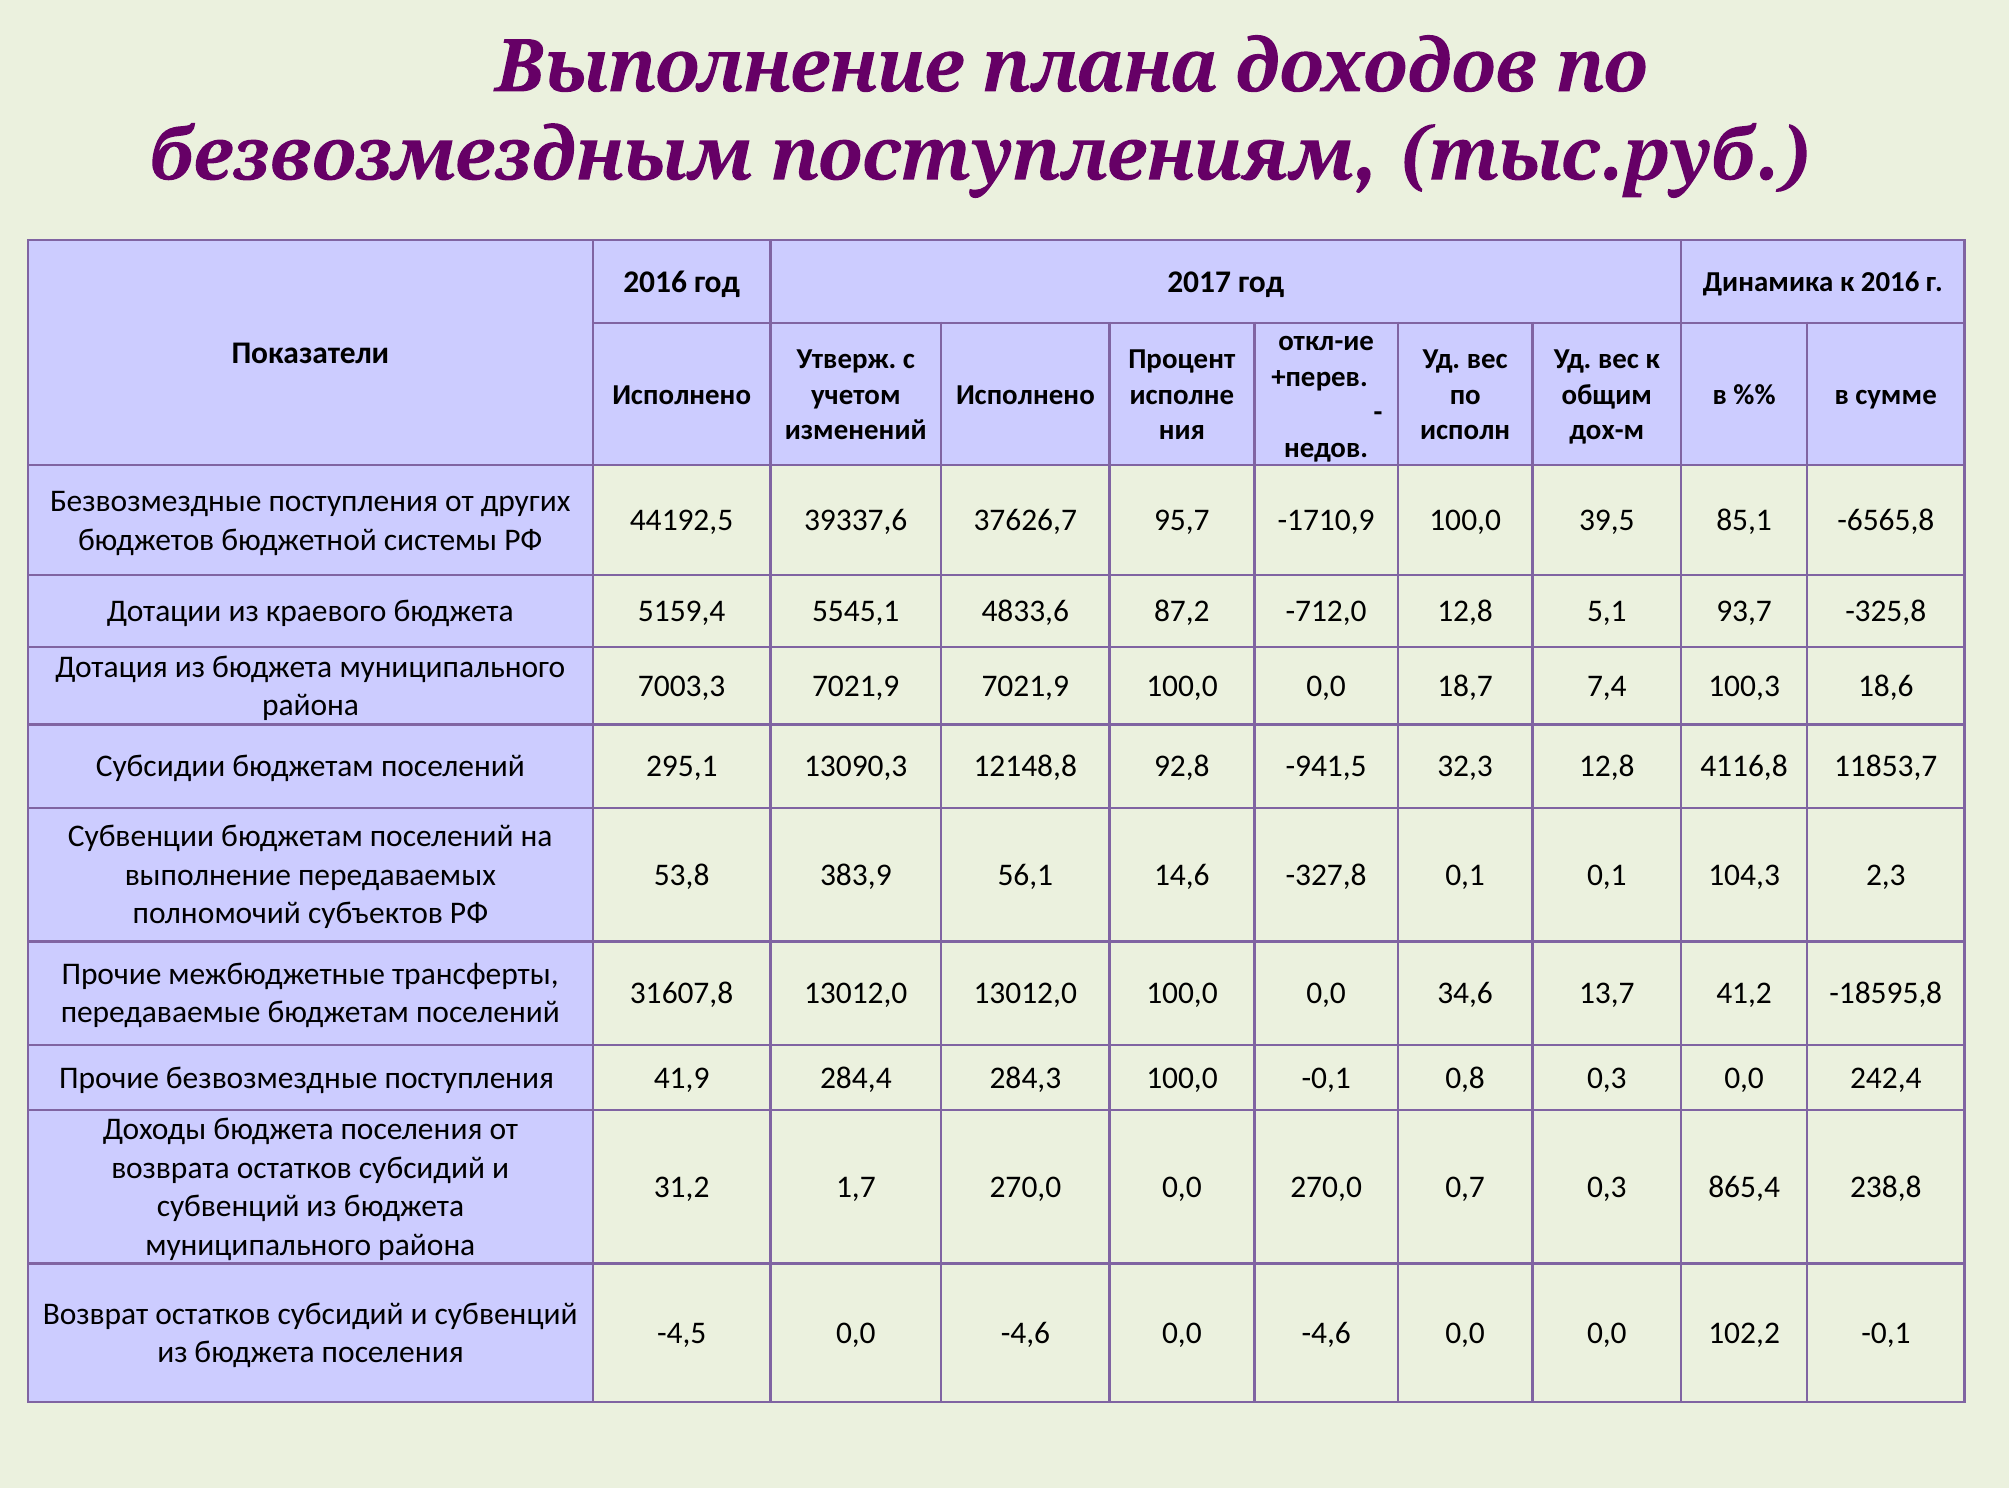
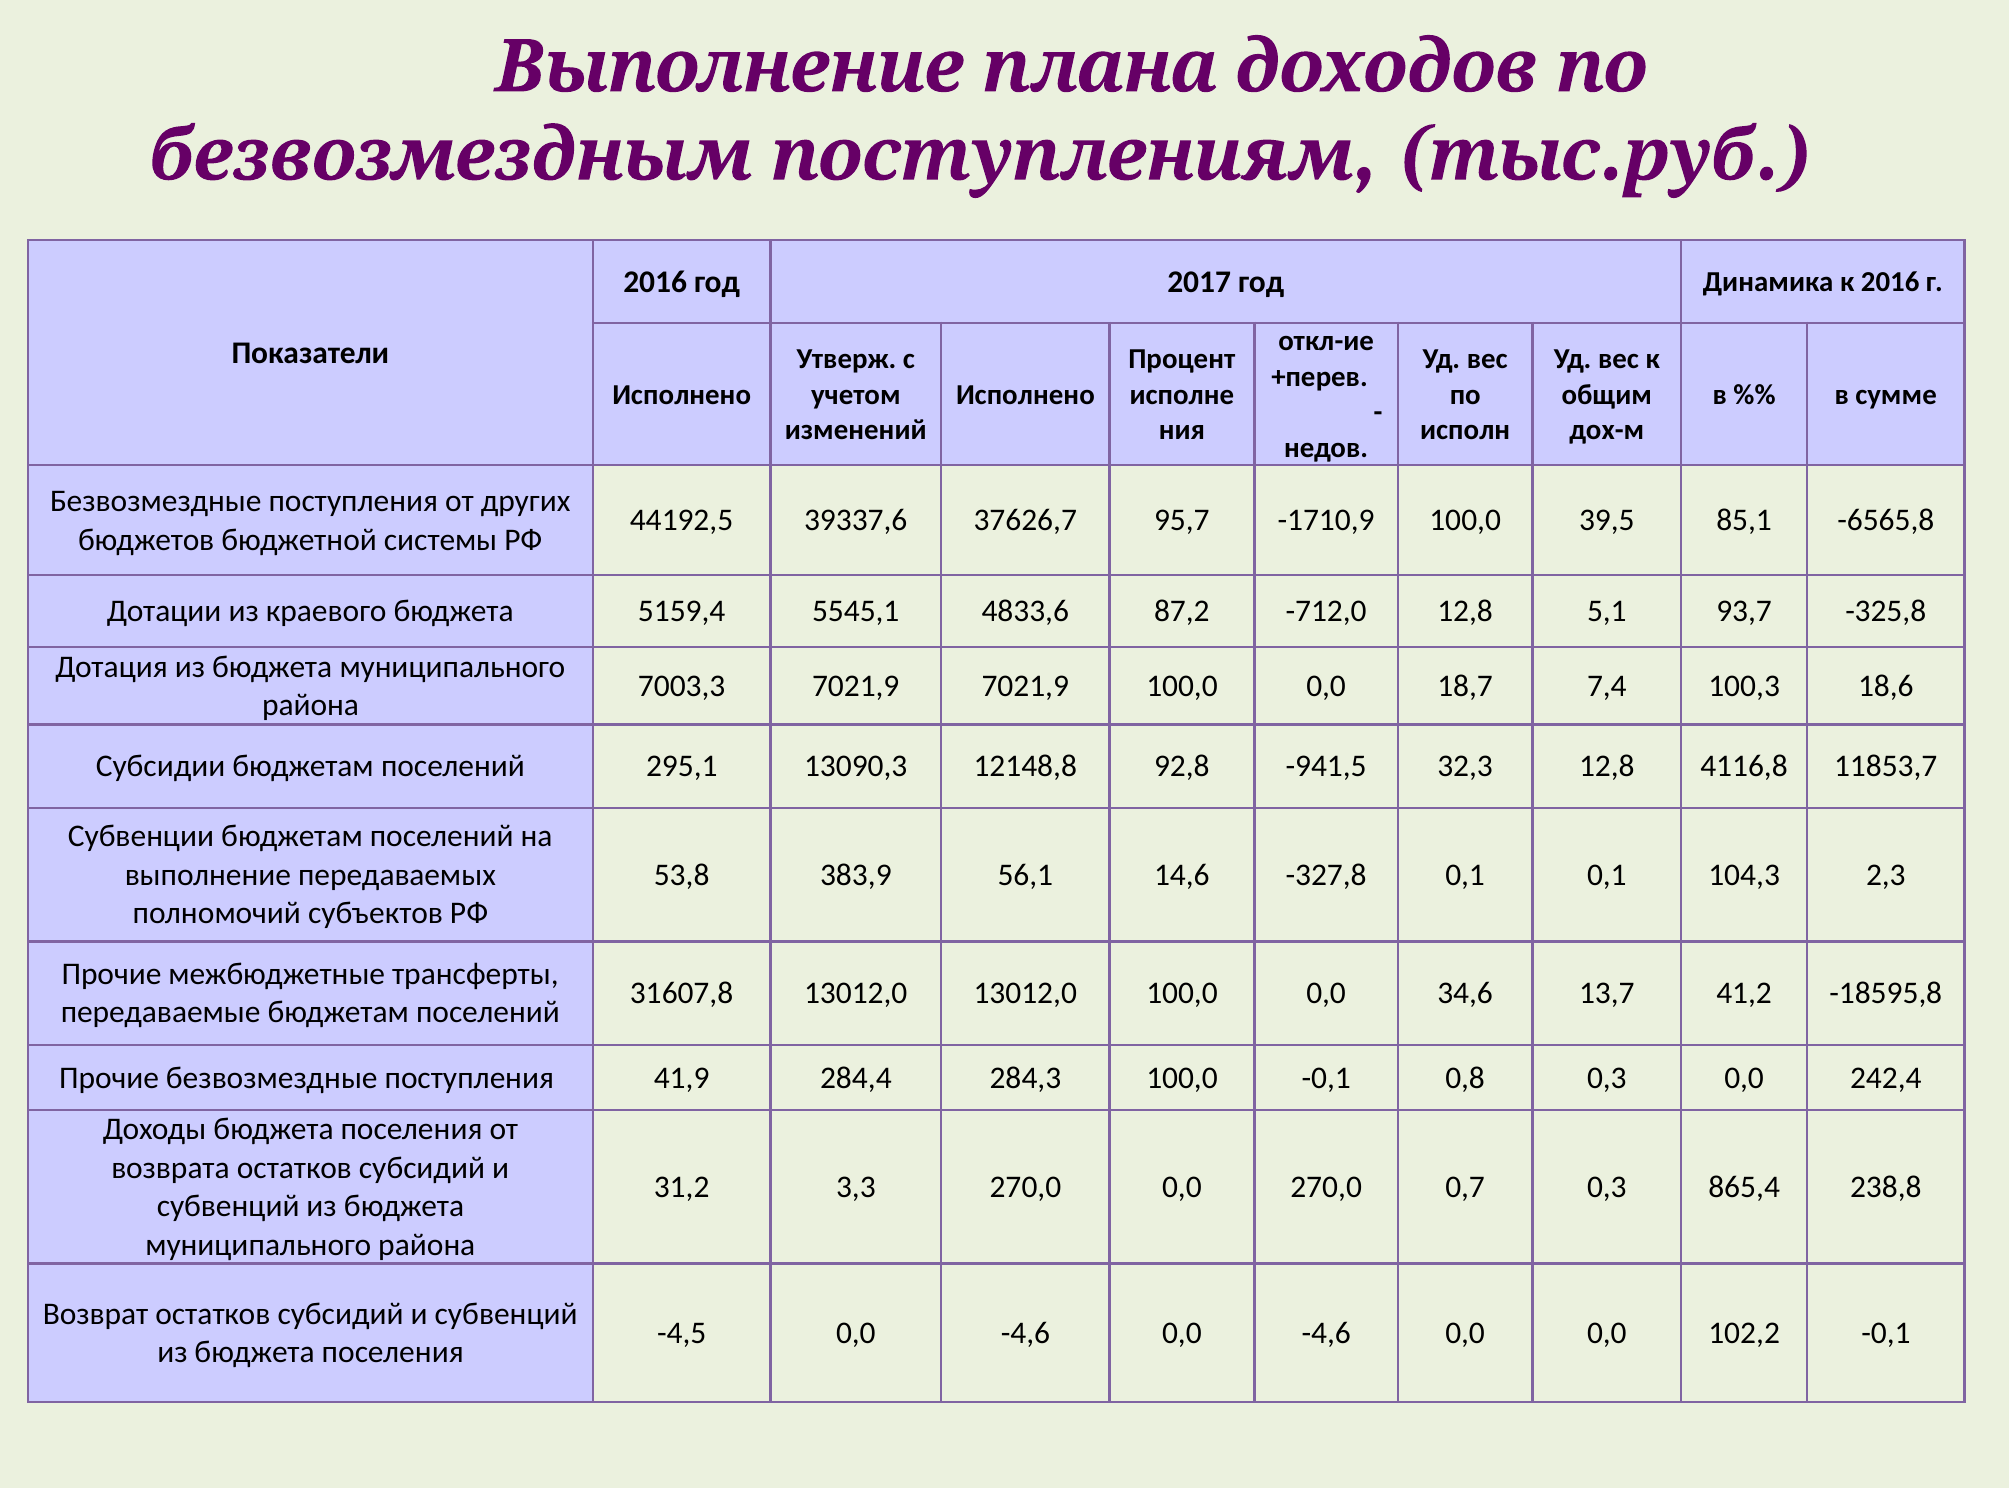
1,7: 1,7 -> 3,3 (856, 1187)
